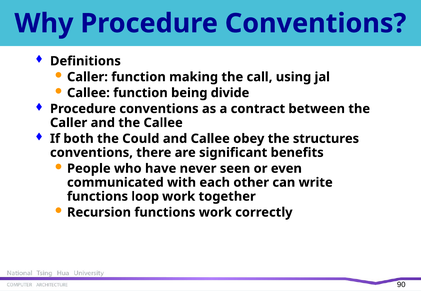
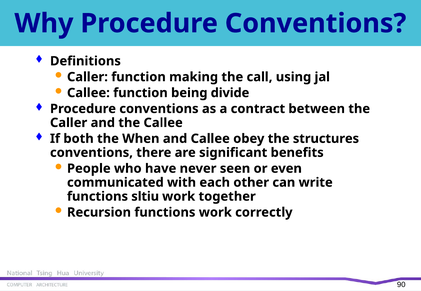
Could: Could -> When (141, 139)
loop: loop -> sltiu (145, 197)
